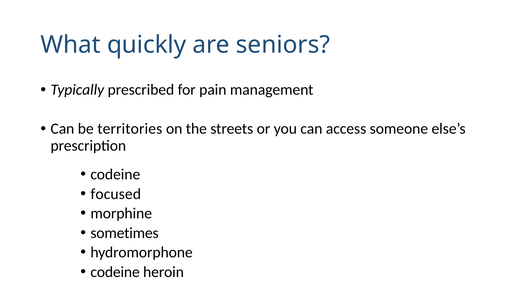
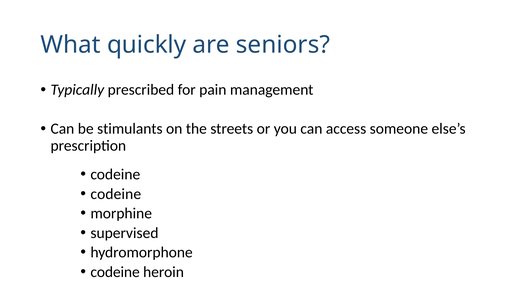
territories: territories -> stimulants (130, 129)
focused: focused -> codeine (116, 194)
sometimes: sometimes -> supervised (124, 233)
